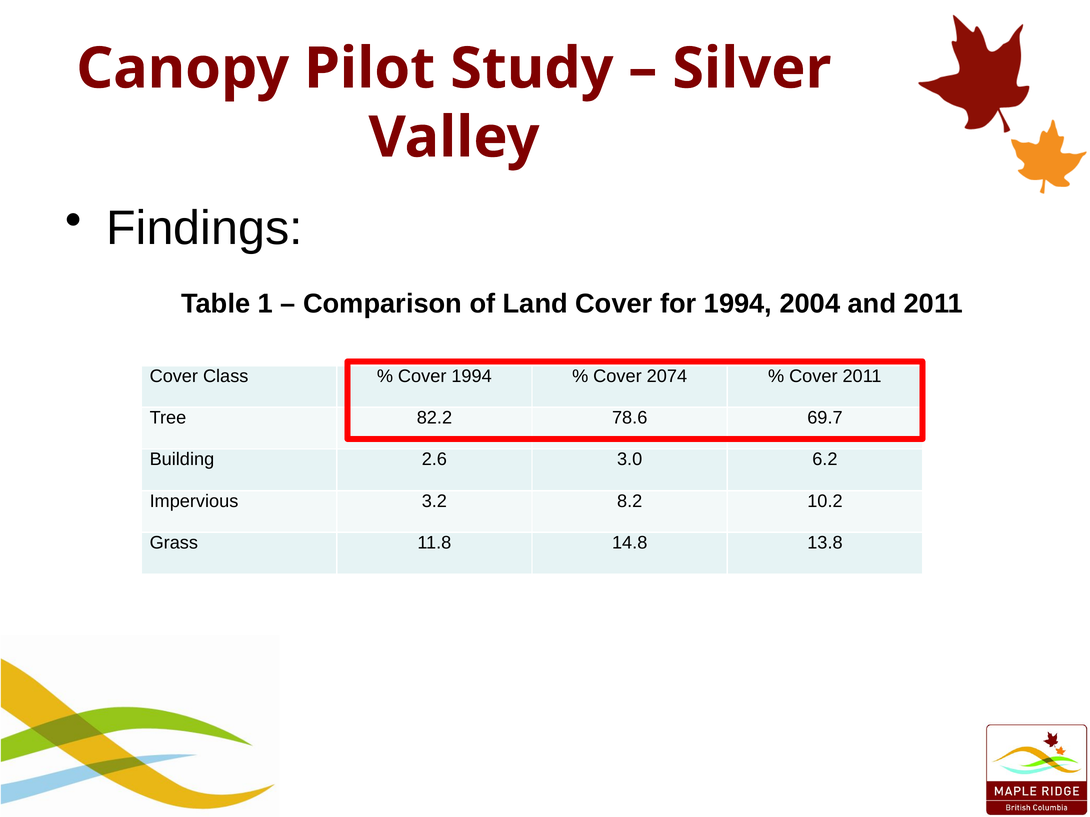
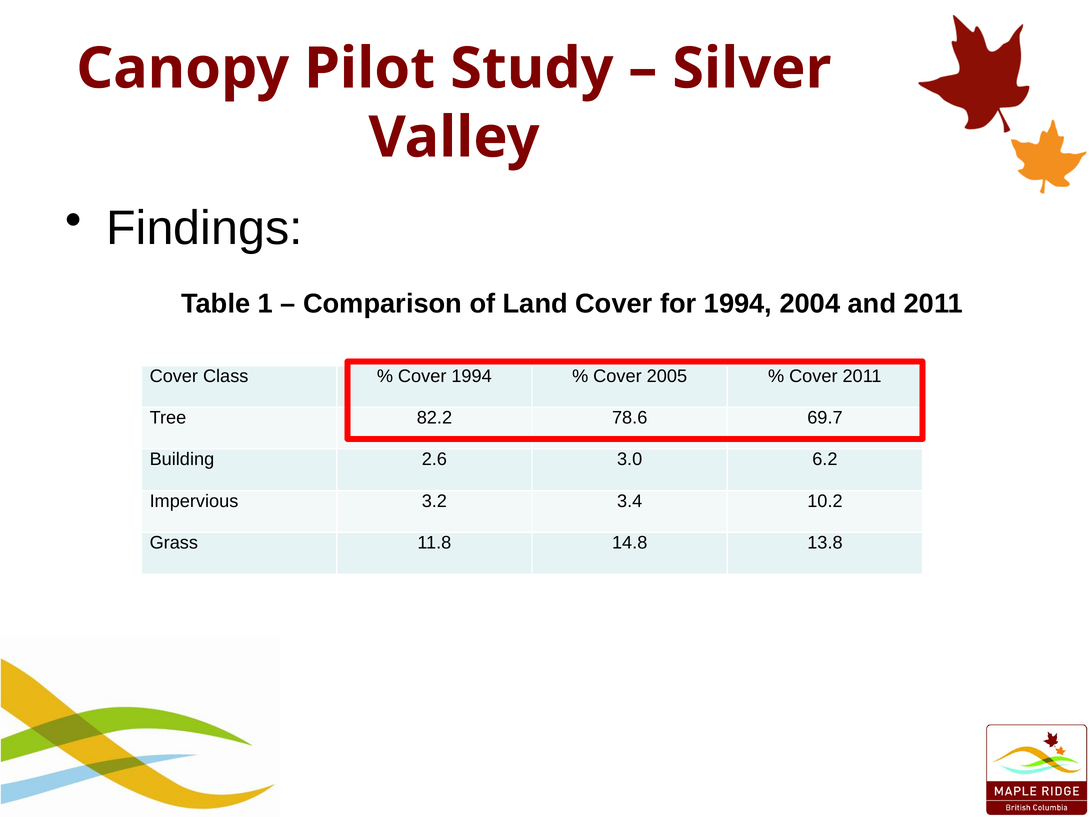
2074: 2074 -> 2005 (667, 376)
8.2: 8.2 -> 3.4 (630, 502)
